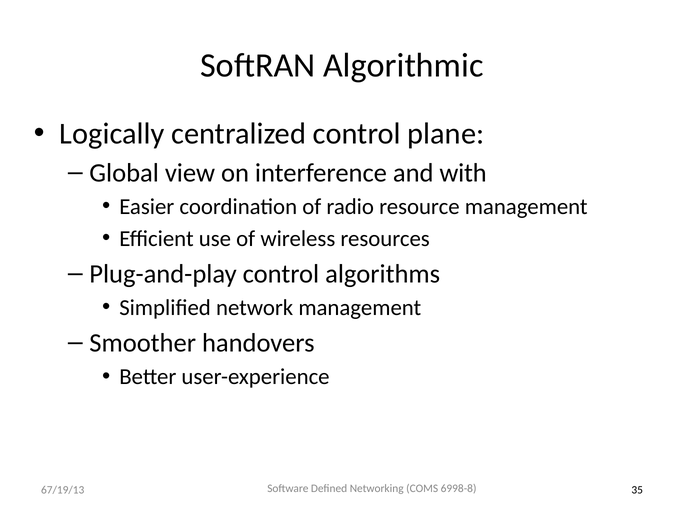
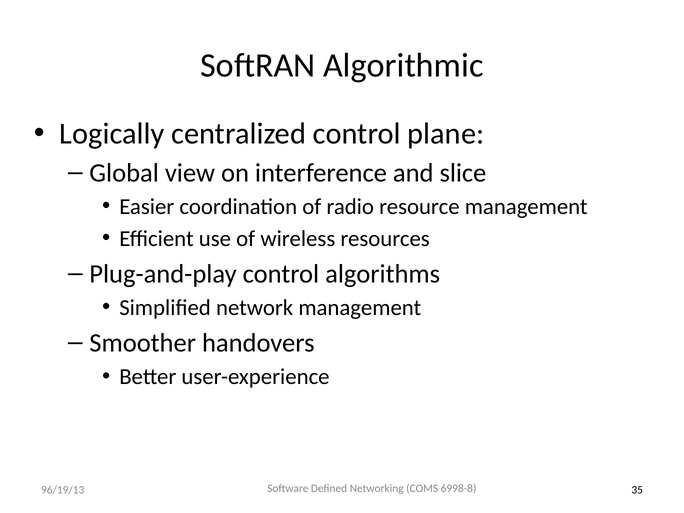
with: with -> slice (463, 173)
67/19/13: 67/19/13 -> 96/19/13 (63, 490)
